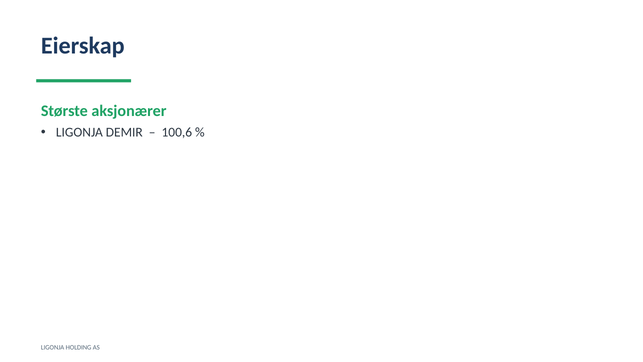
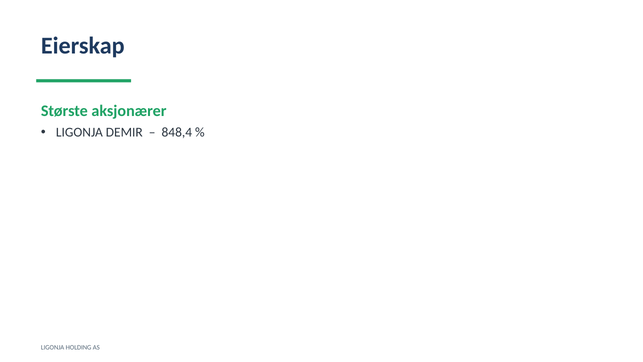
100,6: 100,6 -> 848,4 (177, 132)
